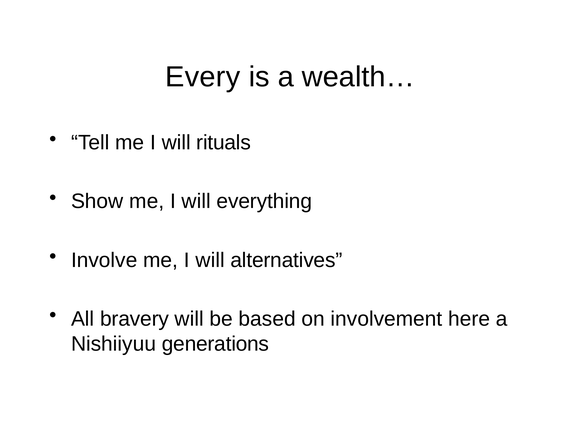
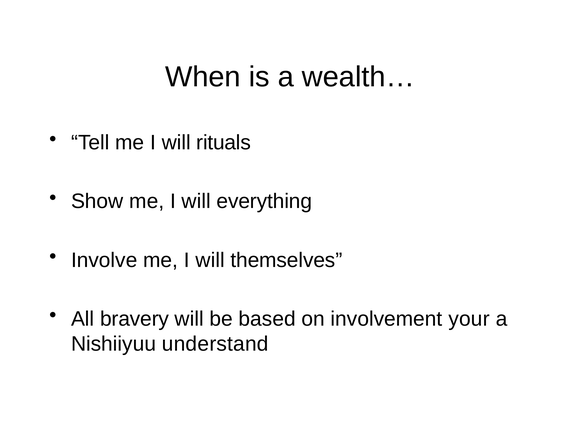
Every: Every -> When (203, 77)
alternatives: alternatives -> themselves (286, 260)
here: here -> your (469, 319)
generations: generations -> understand (215, 344)
